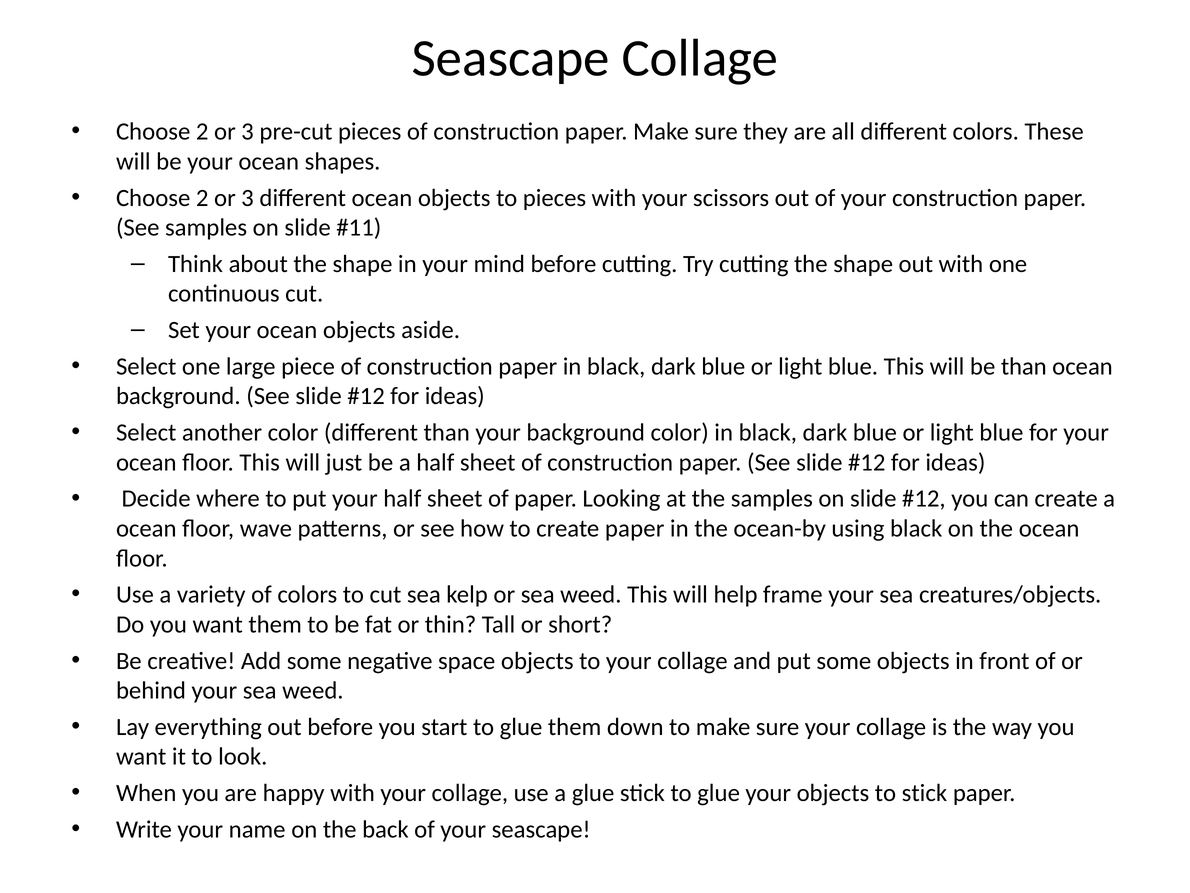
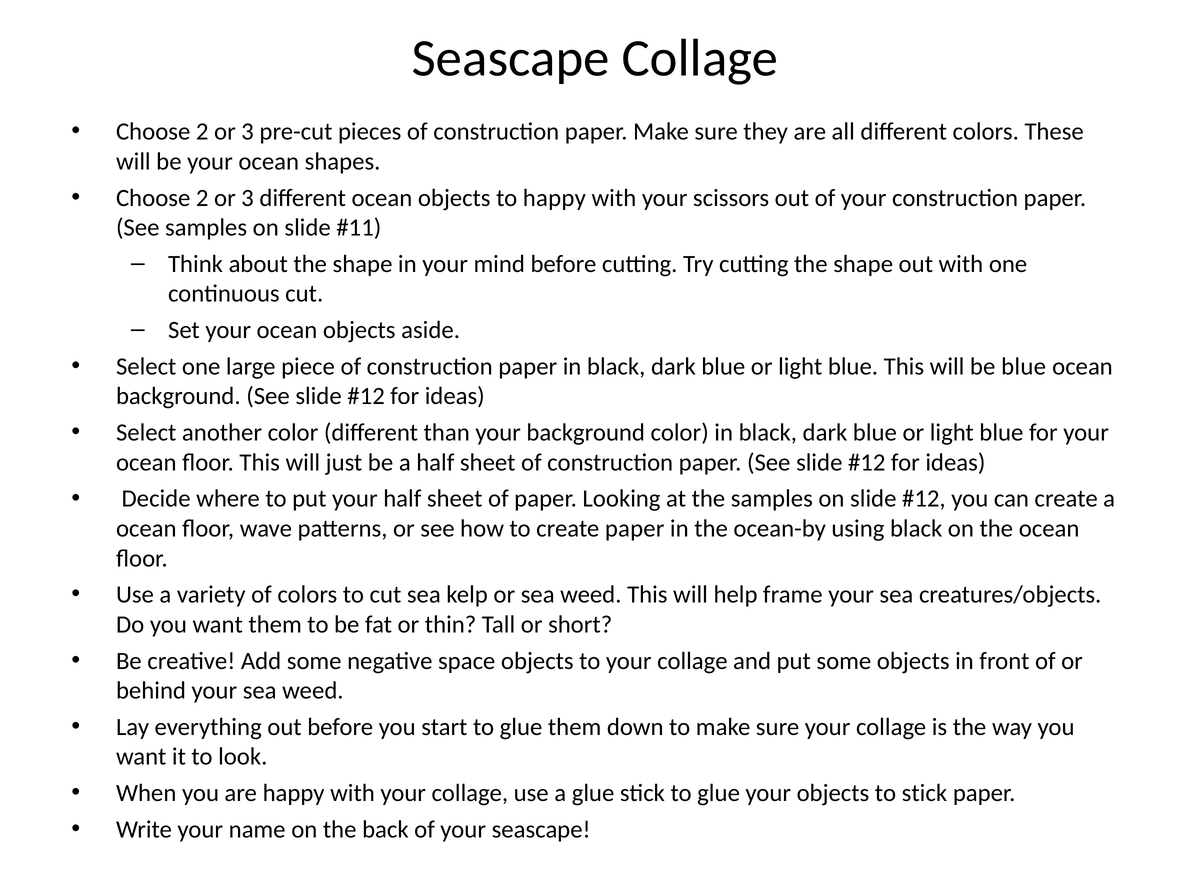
to pieces: pieces -> happy (554, 198)
be than: than -> blue (1024, 366)
